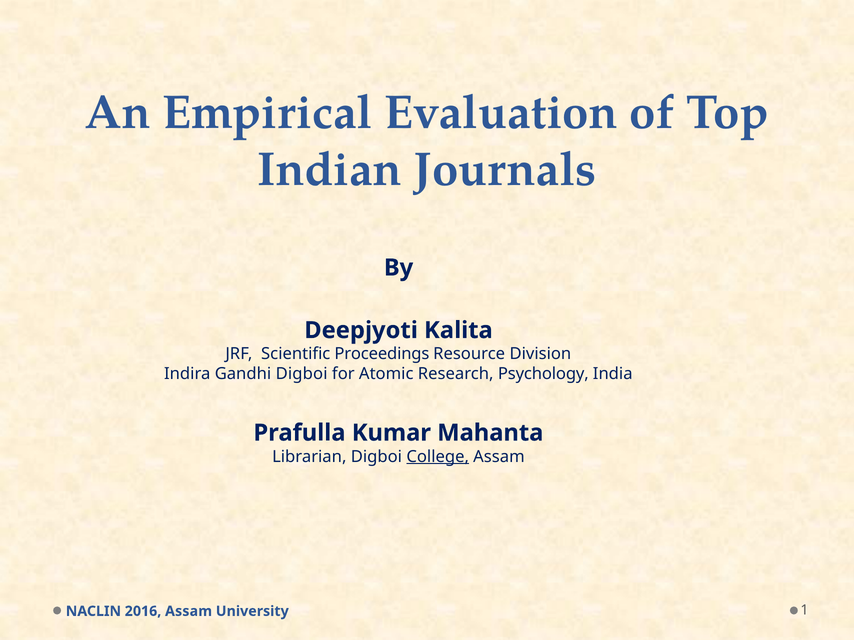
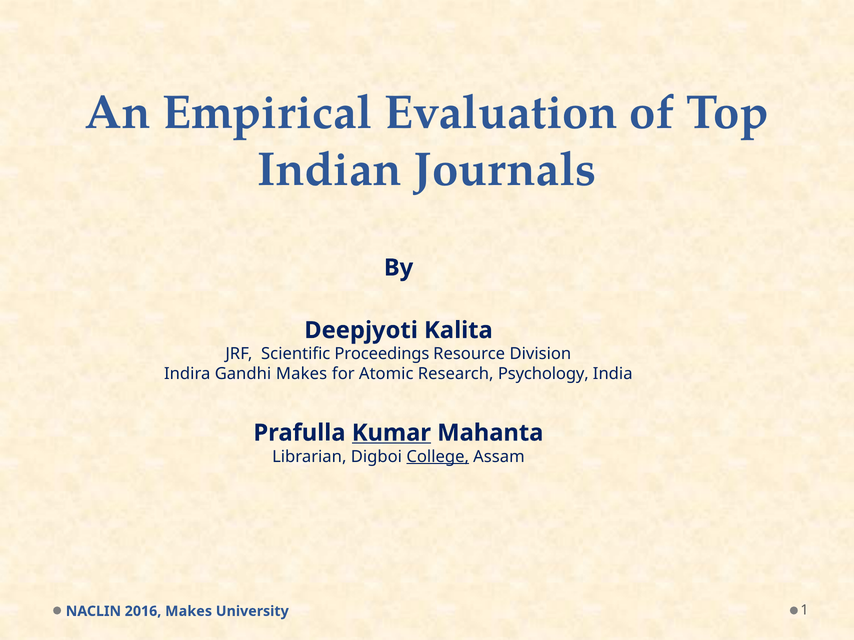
Gandhi Digboi: Digboi -> Makes (302, 374)
Kumar underline: none -> present (391, 433)
2016 Assam: Assam -> Makes (189, 612)
